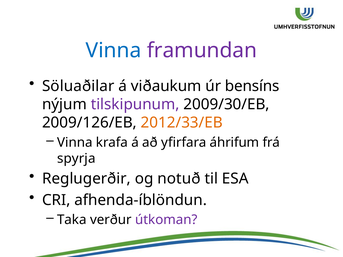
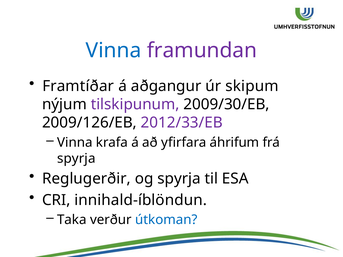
Söluaðilar: Söluaðilar -> Framtíðar (78, 86)
viðaukum: viðaukum -> aðgangur (166, 86)
bensíns: bensíns -> skipum (252, 86)
2012/33/EB colour: orange -> purple (182, 123)
og notuð: notuð -> spyrja (179, 179)
afhenda-íblöndun: afhenda-íblöndun -> innihald-íblöndun (141, 200)
útkoman colour: purple -> blue (166, 220)
